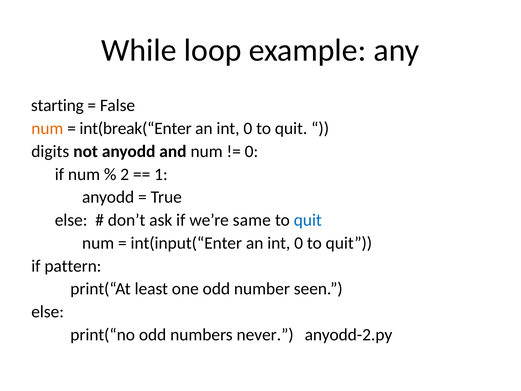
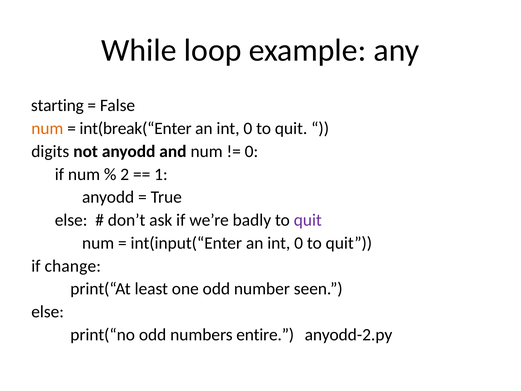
same: same -> badly (252, 220)
quit colour: blue -> purple (308, 220)
pattern: pattern -> change (73, 266)
never: never -> entire (265, 335)
